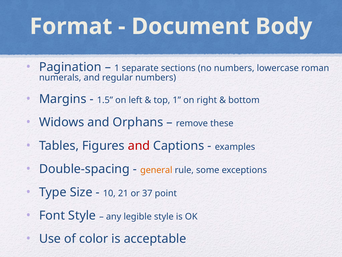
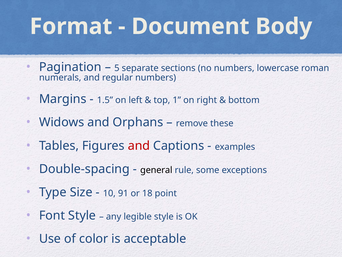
1: 1 -> 5 (117, 68)
general colour: orange -> black (156, 170)
21: 21 -> 91 (123, 193)
37: 37 -> 18 (147, 193)
